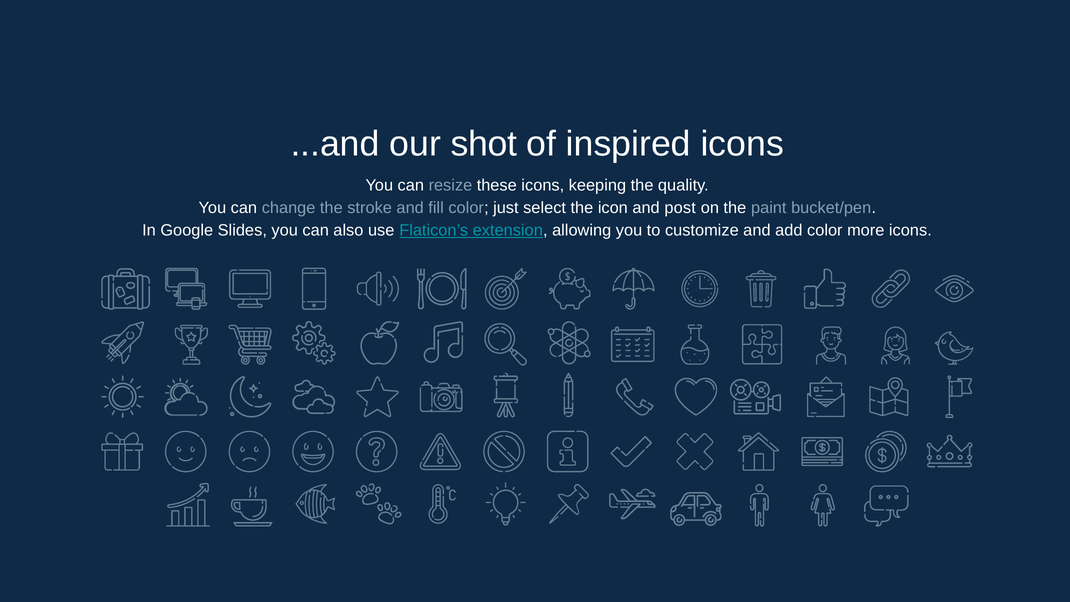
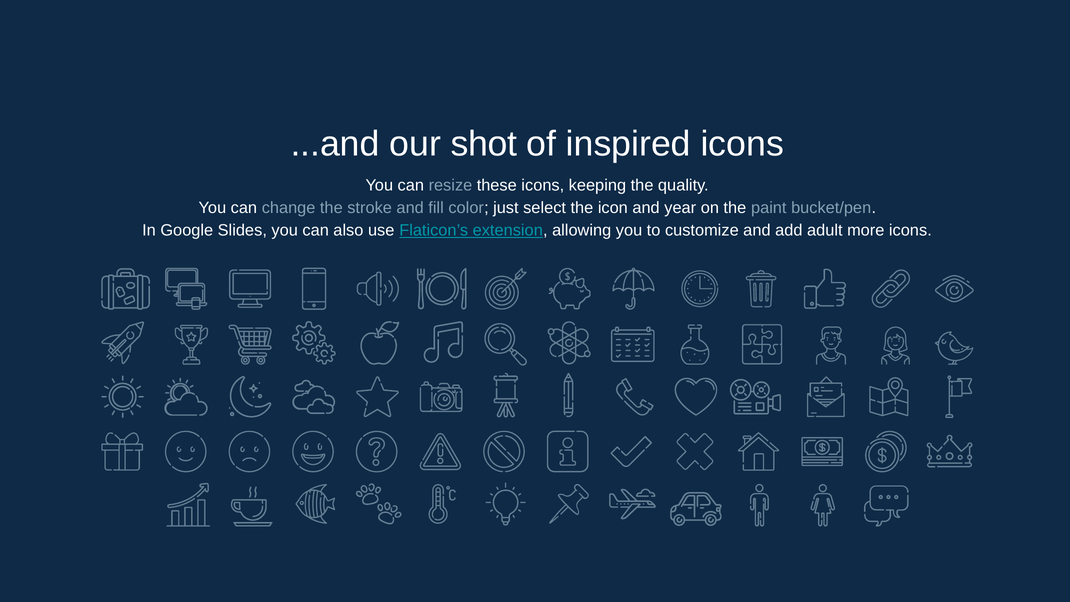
post: post -> year (680, 208)
add color: color -> adult (825, 230)
